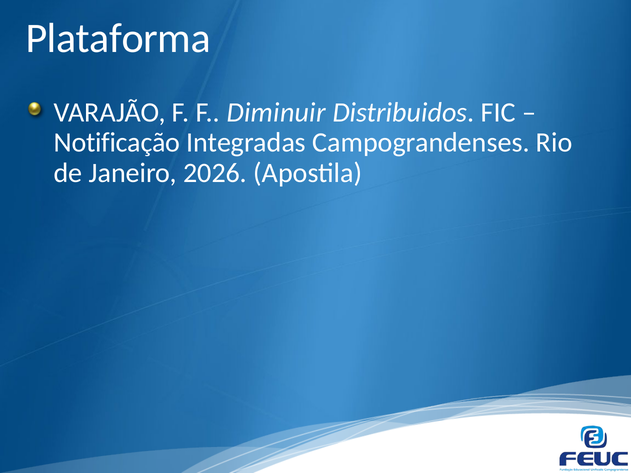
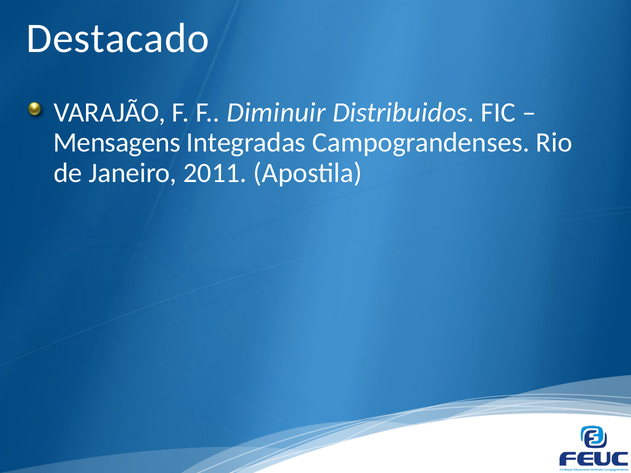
Plataforma: Plataforma -> Destacado (118, 38)
Notificação: Notificação -> Mensagens (117, 143)
2026: 2026 -> 2011 (215, 173)
